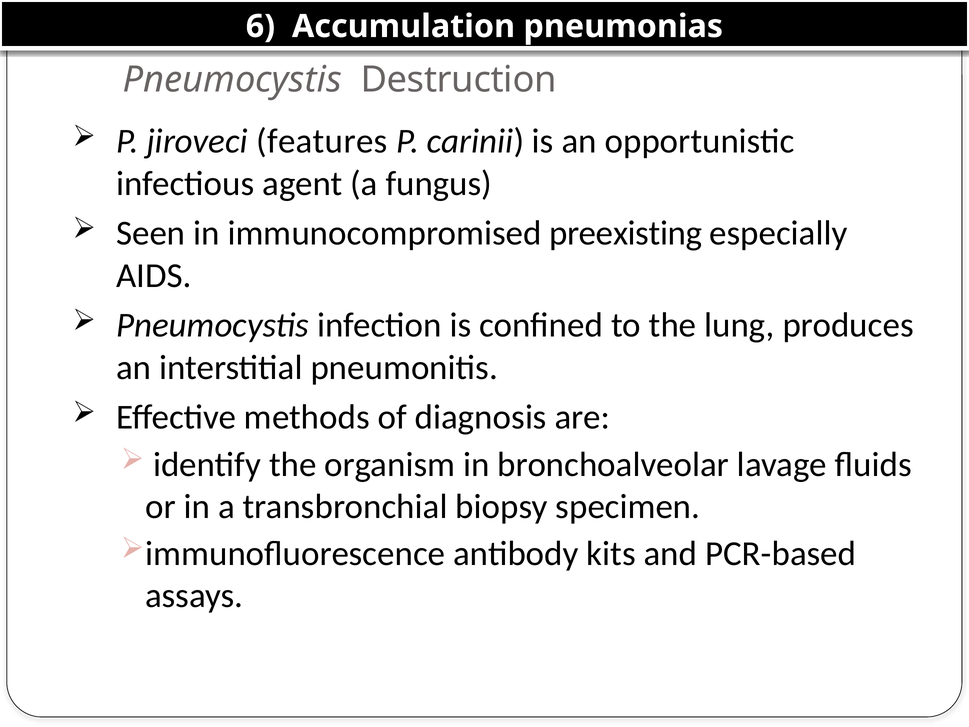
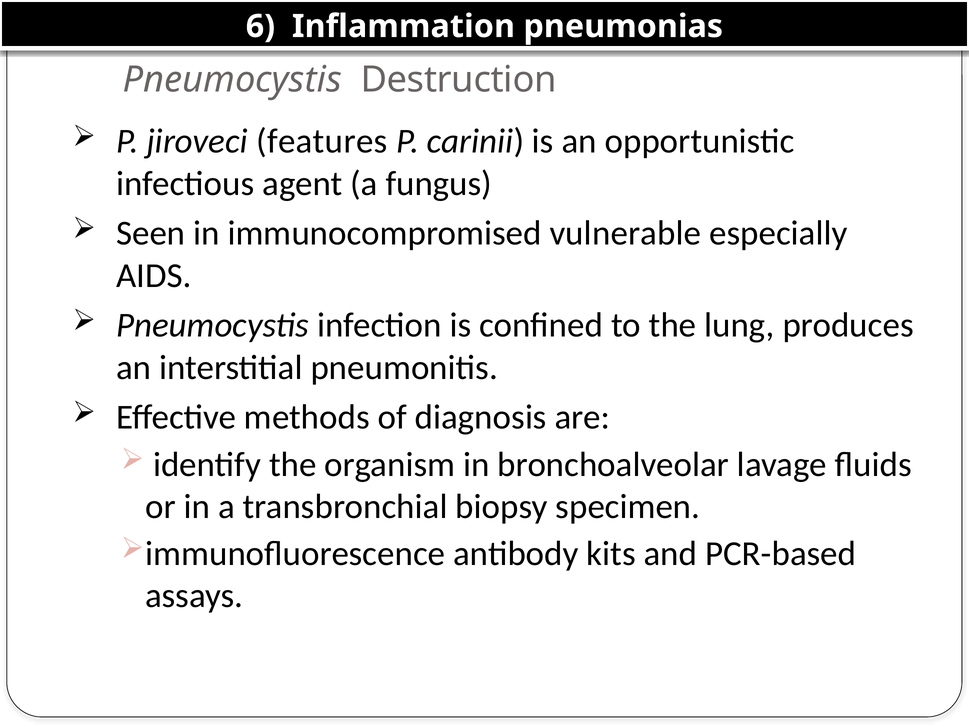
Accumulation: Accumulation -> Inflammation (403, 26)
preexisting: preexisting -> vulnerable (625, 233)
